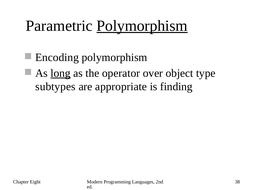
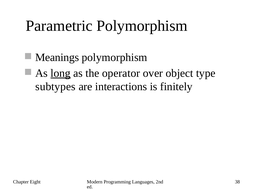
Polymorphism underline: present -> none (142, 26)
Encoding: Encoding -> Meanings (57, 57)
appropriate: appropriate -> interactions (121, 87)
finding: finding -> finitely (176, 87)
